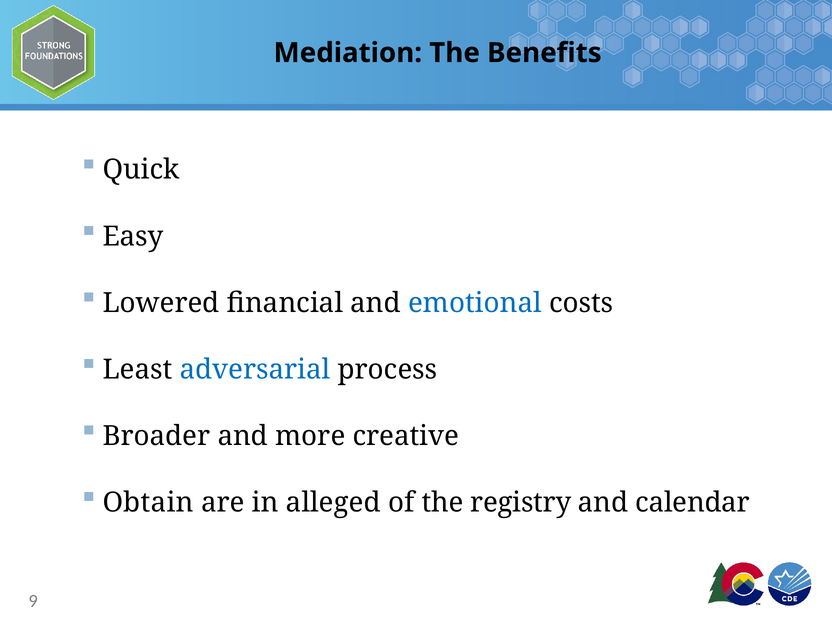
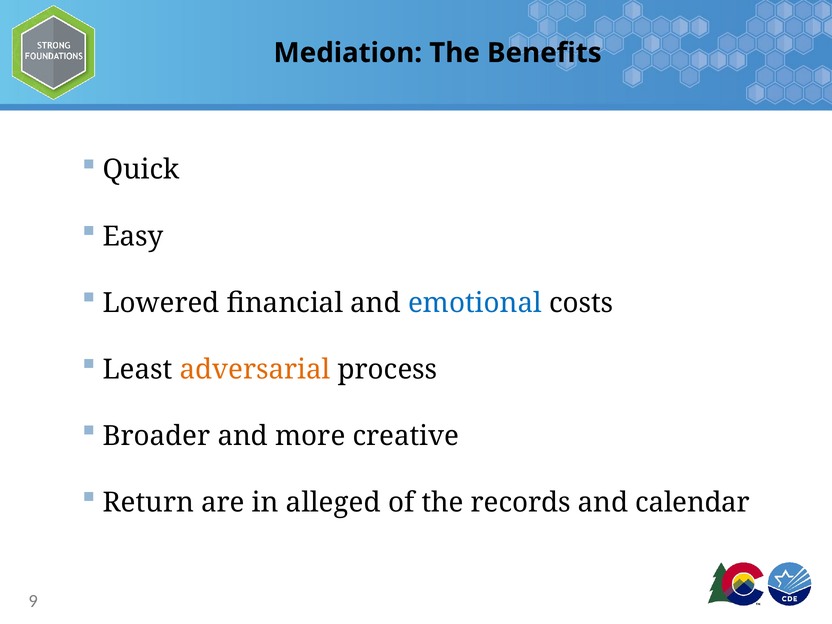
adversarial colour: blue -> orange (255, 369)
Obtain: Obtain -> Return (148, 503)
registry: registry -> records (521, 503)
